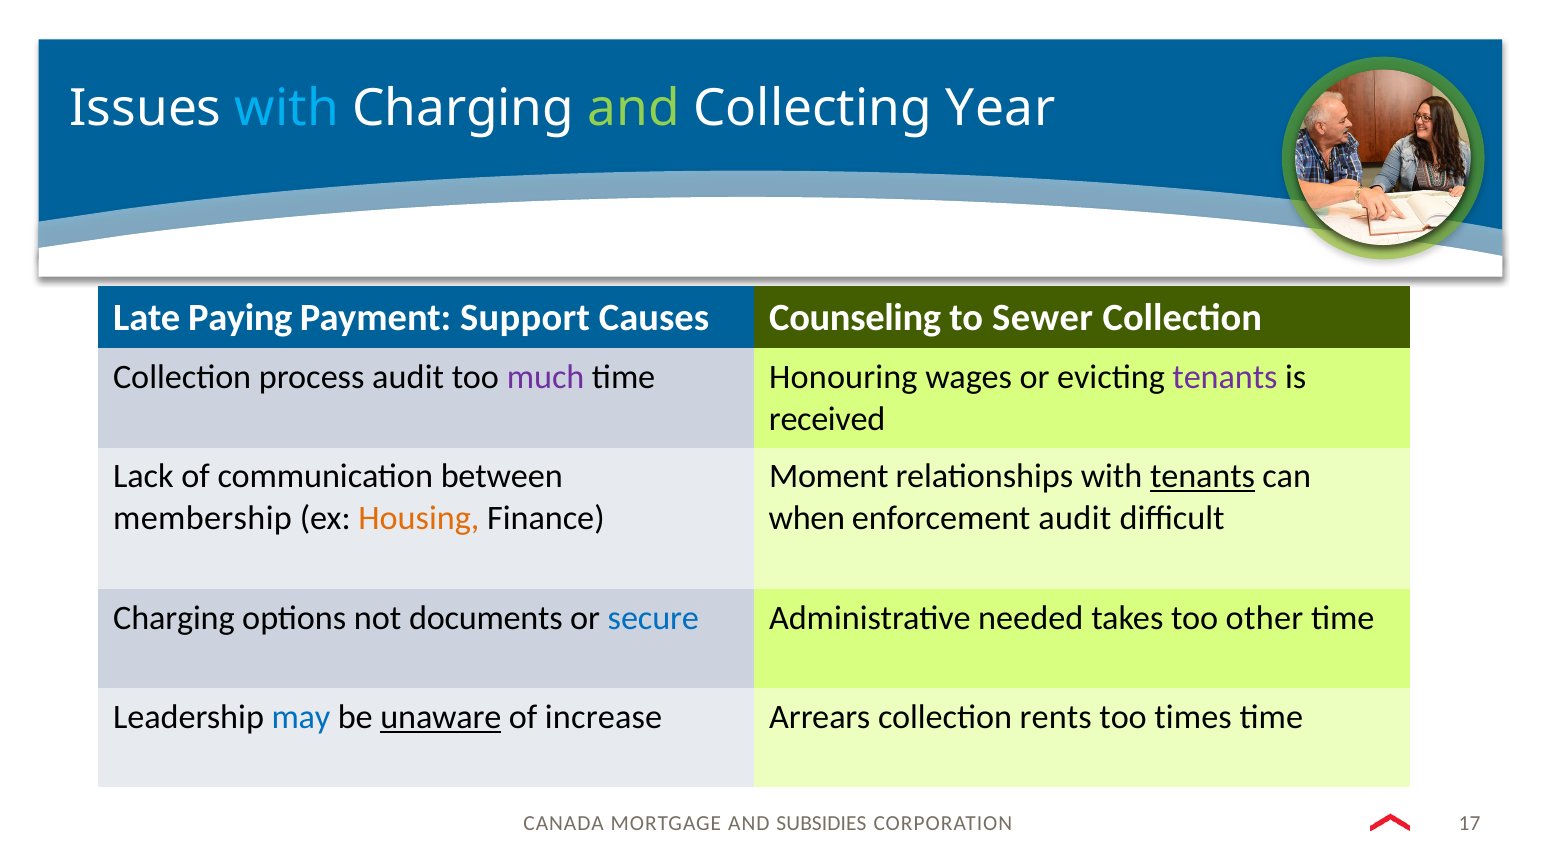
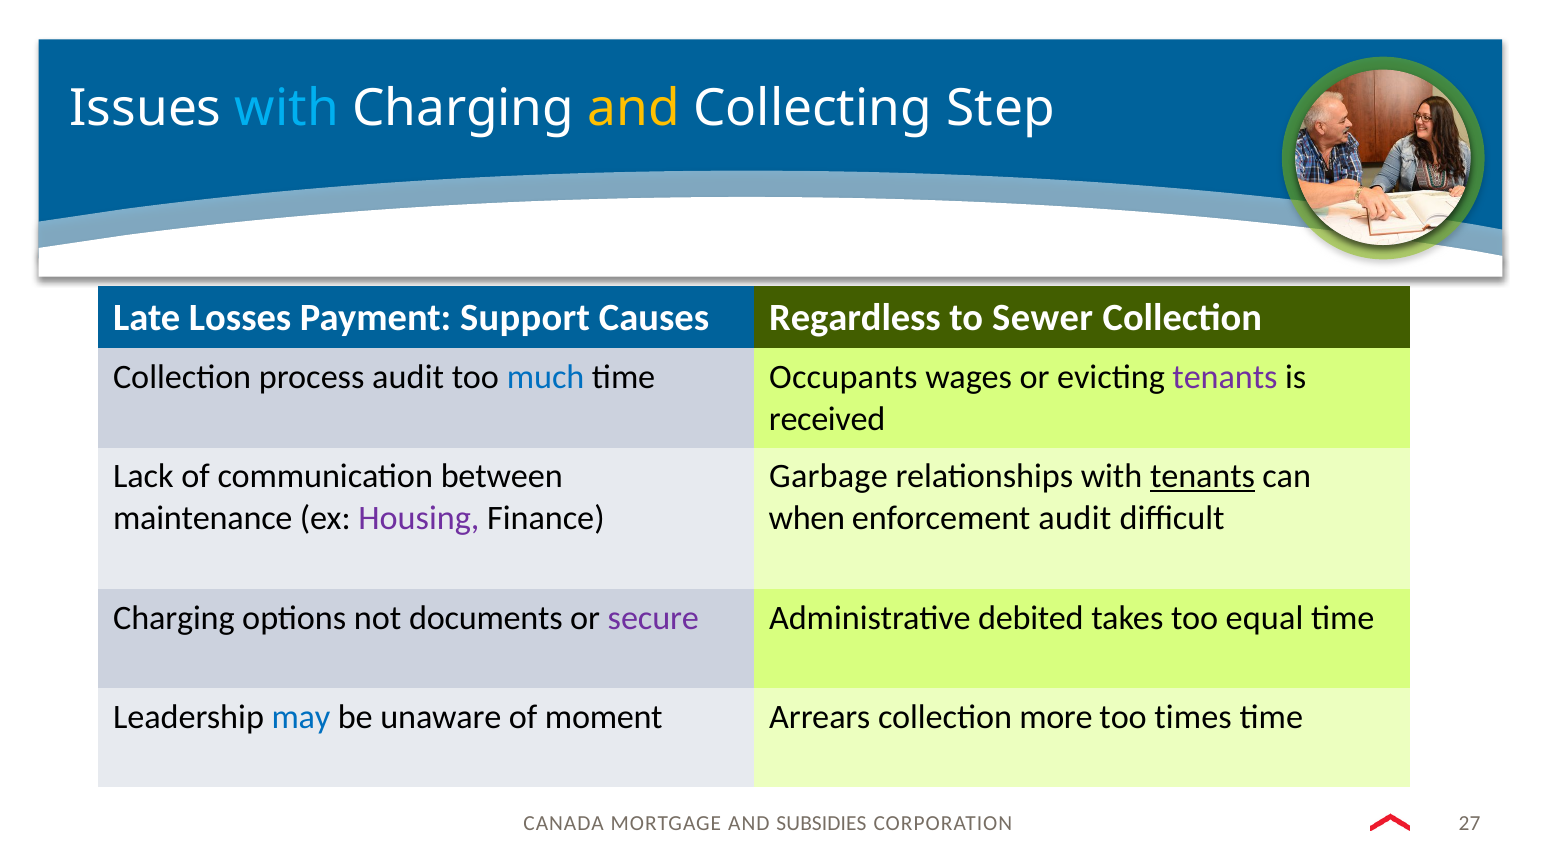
and colour: light green -> yellow (634, 109)
Year: Year -> Step (1001, 109)
Paying: Paying -> Losses (240, 318)
Counseling: Counseling -> Regardless (855, 318)
much colour: purple -> blue (546, 378)
Honouring: Honouring -> Occupants (843, 378)
Moment: Moment -> Garbage (829, 477)
membership: membership -> maintenance (203, 519)
Housing colour: orange -> purple (419, 519)
secure colour: blue -> purple (653, 618)
needed: needed -> debited (1031, 618)
other: other -> equal (1265, 618)
unaware underline: present -> none (441, 717)
increase: increase -> moment (604, 717)
rents: rents -> more (1056, 717)
17: 17 -> 27 (1470, 824)
